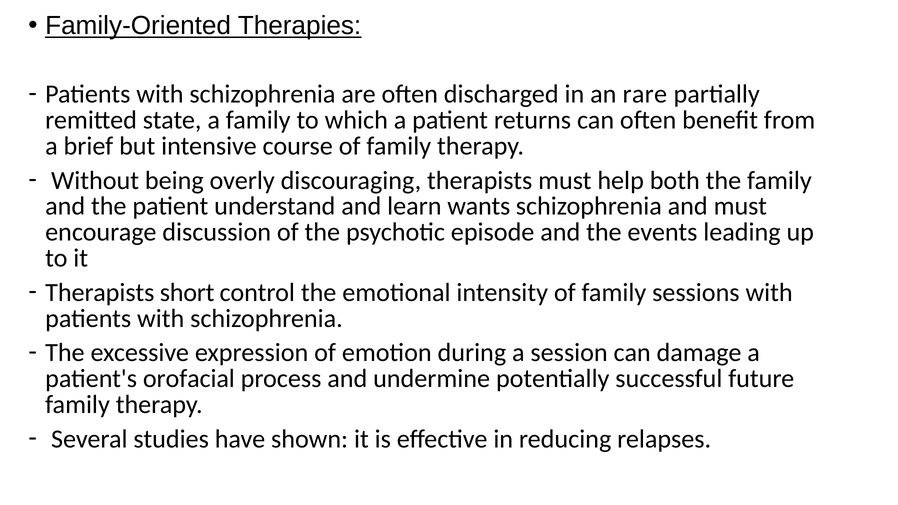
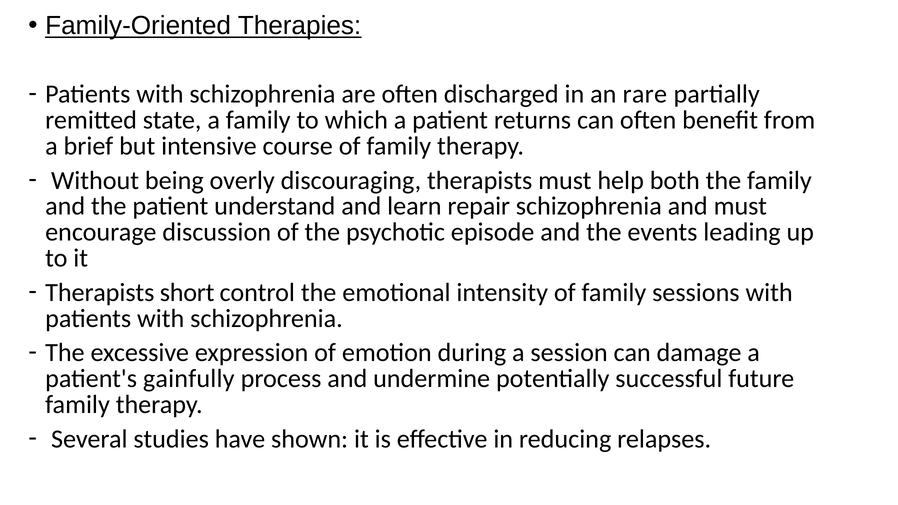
wants: wants -> repair (479, 206)
orofacial: orofacial -> gainfully (189, 379)
